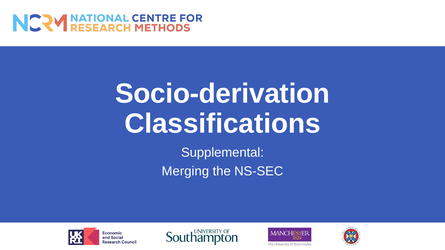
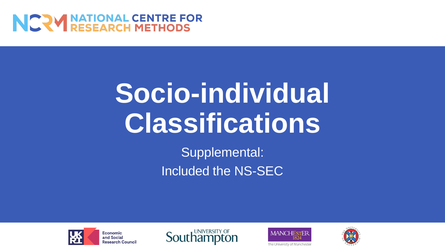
Socio-derivation: Socio-derivation -> Socio-individual (222, 94)
Merging: Merging -> Included (185, 171)
